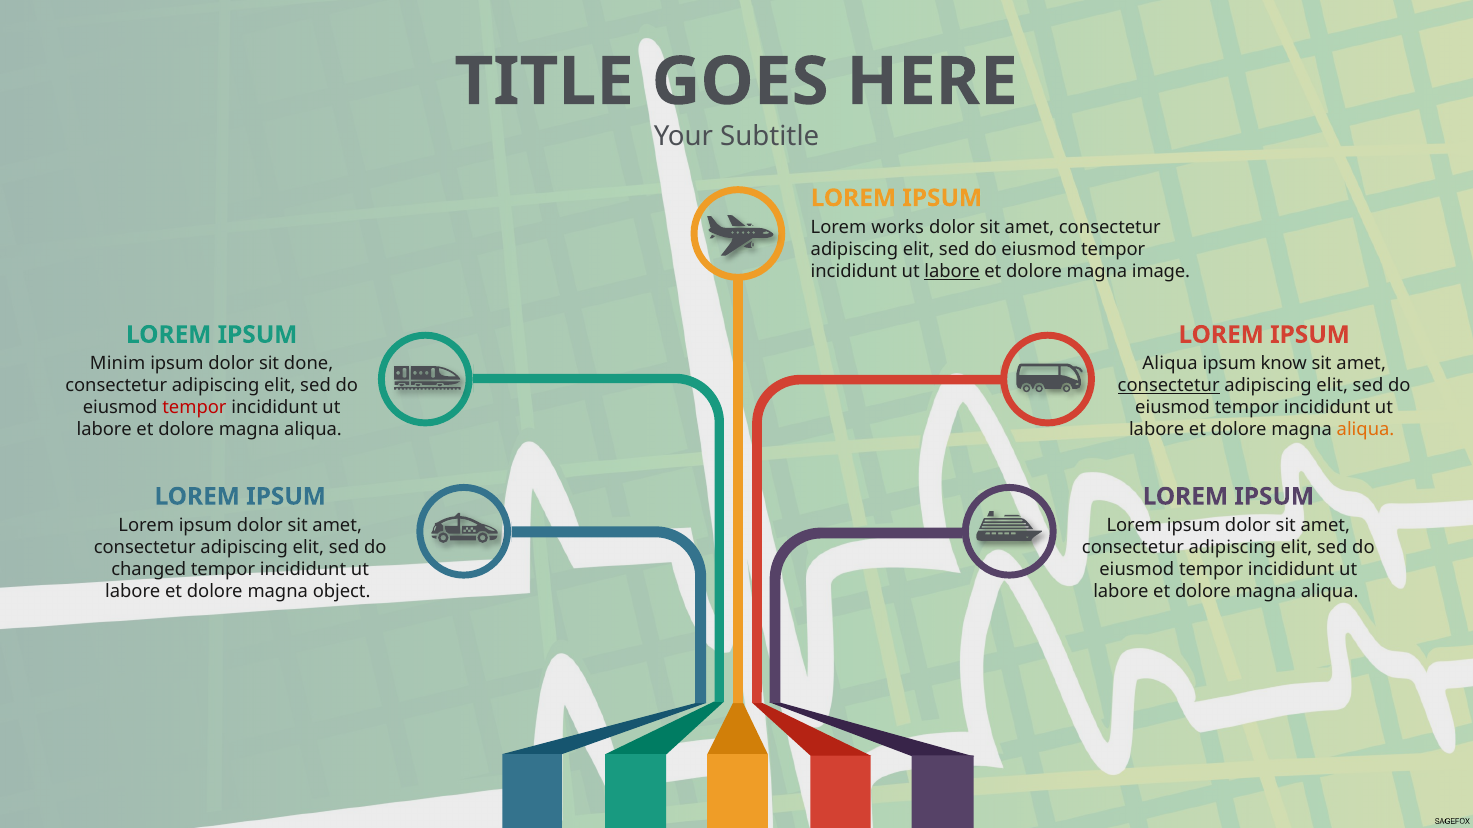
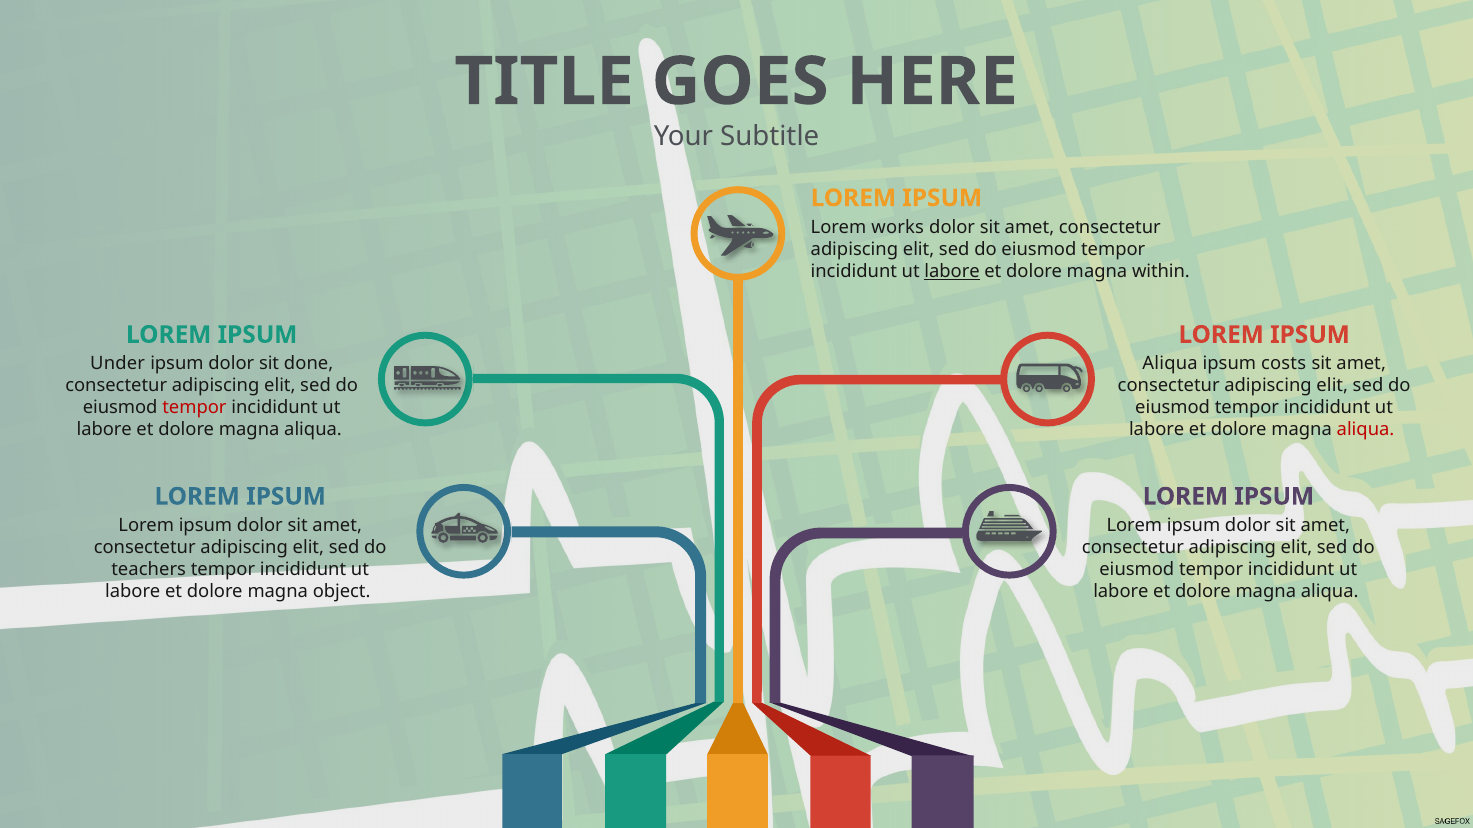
image: image -> within (1161, 271)
Minim: Minim -> Under (118, 364)
know: know -> costs (1284, 364)
consectetur underline: present -> none (1169, 386)
aliqua colour: orange -> red (1366, 430)
changed: changed -> teachers (149, 570)
